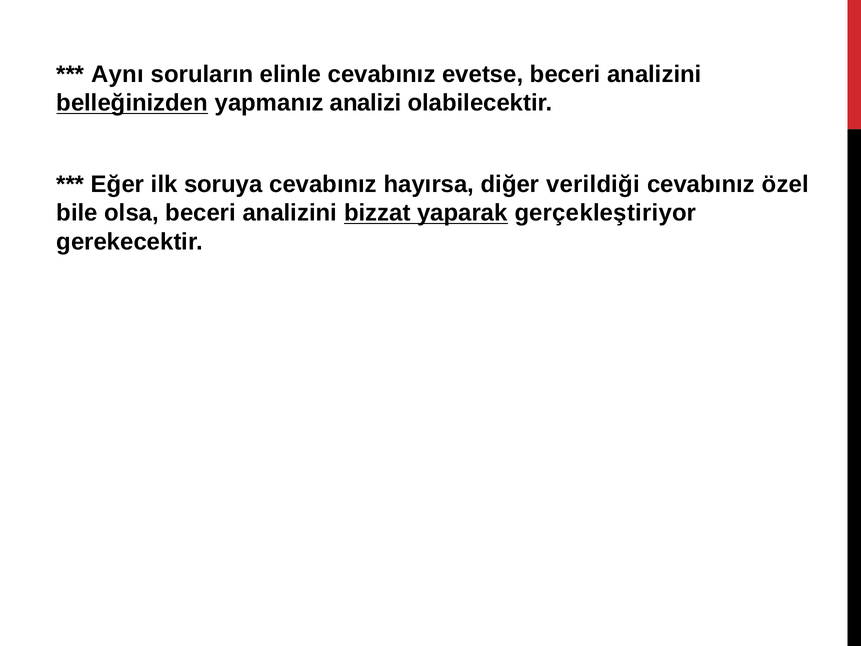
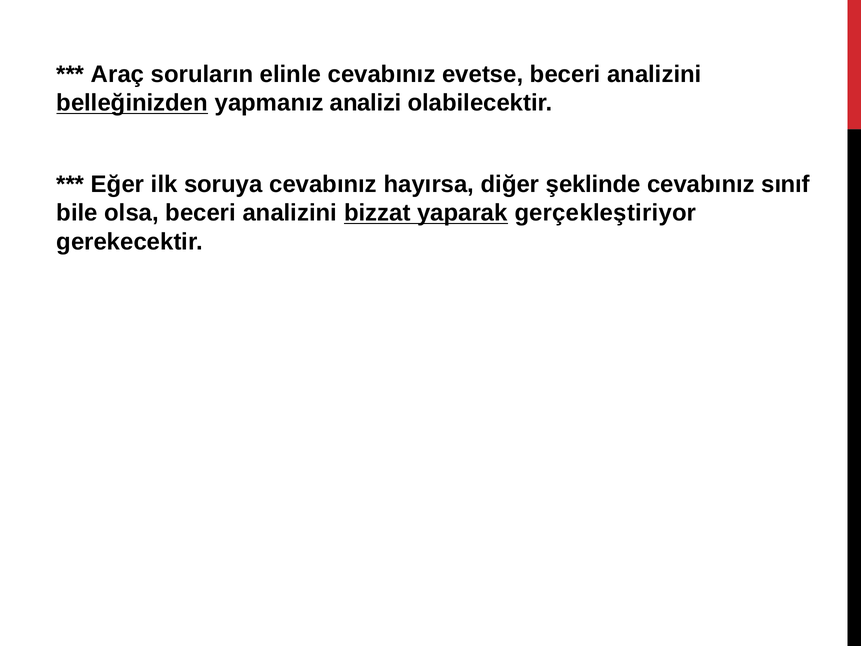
Aynı: Aynı -> Araç (118, 74)
verildiği: verildiği -> şeklinde (593, 184)
özel: özel -> sınıf (786, 184)
